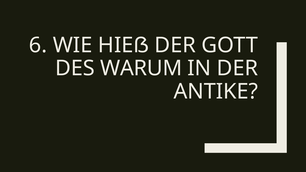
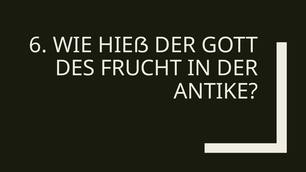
WARUM: WARUM -> FRUCHT (141, 68)
